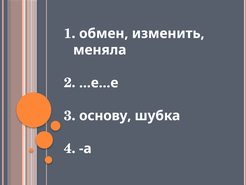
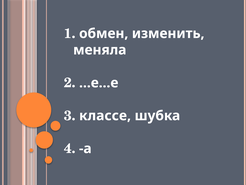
основу: основу -> классе (105, 115)
